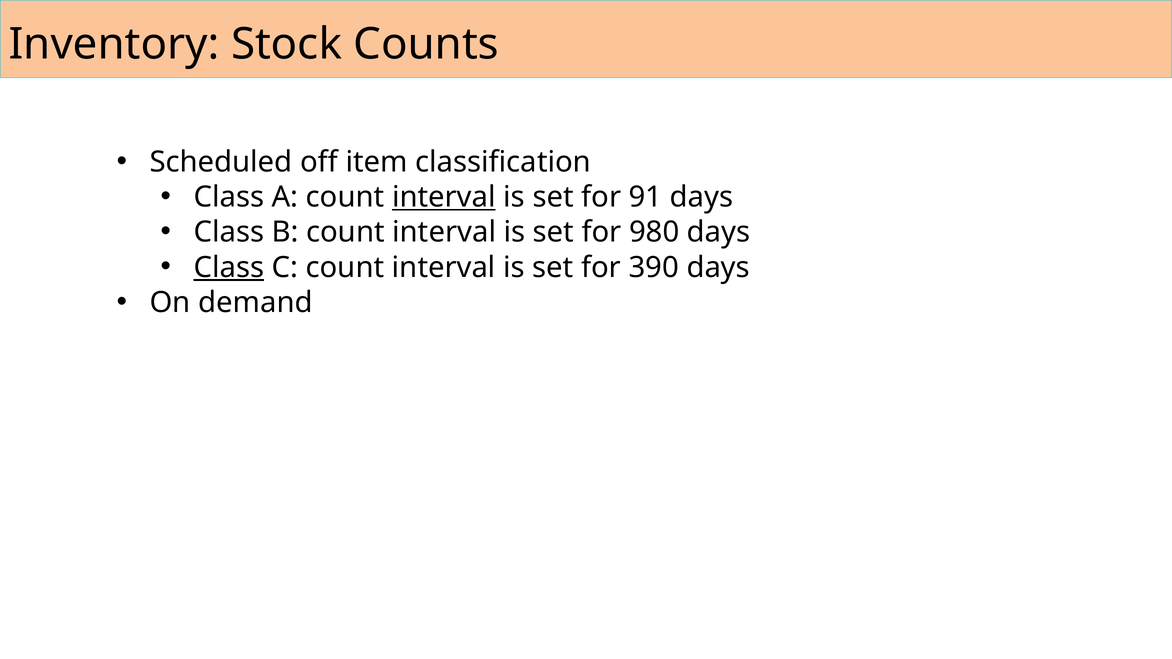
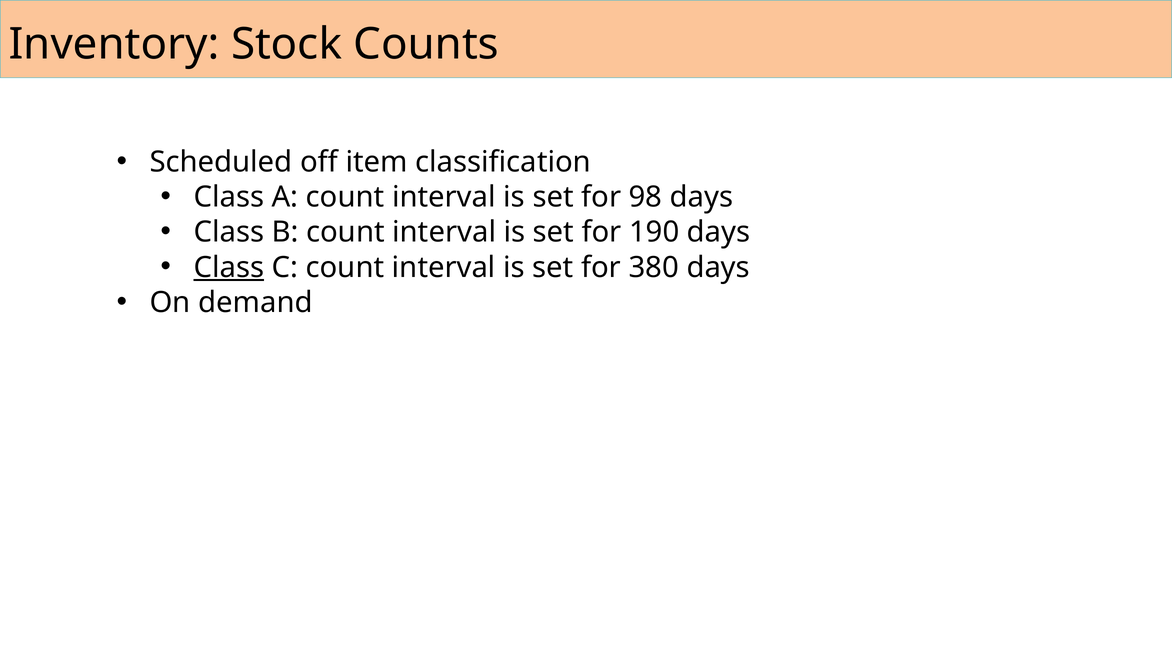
interval underline: present -> none (444, 197)
91: 91 -> 98 (646, 197)
980: 980 -> 190 (654, 232)
390: 390 -> 380 (654, 268)
